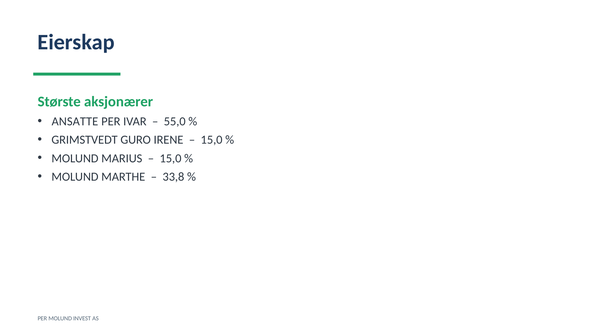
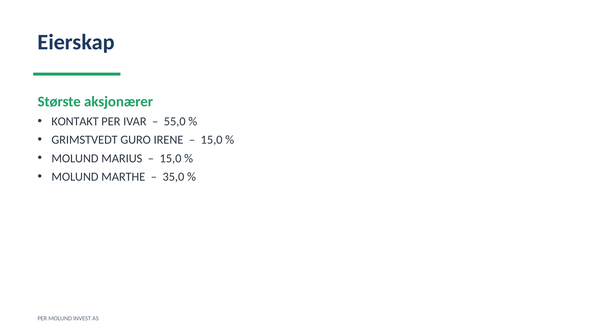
ANSATTE: ANSATTE -> KONTAKT (75, 122)
33,8: 33,8 -> 35,0 (173, 177)
